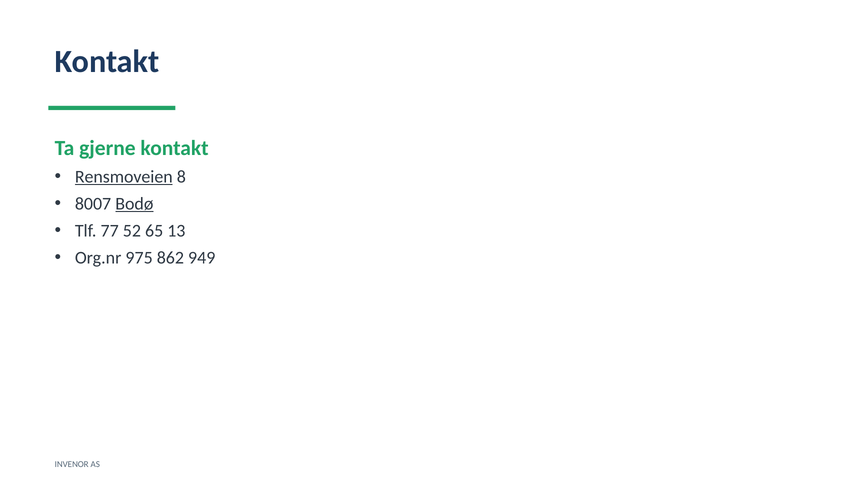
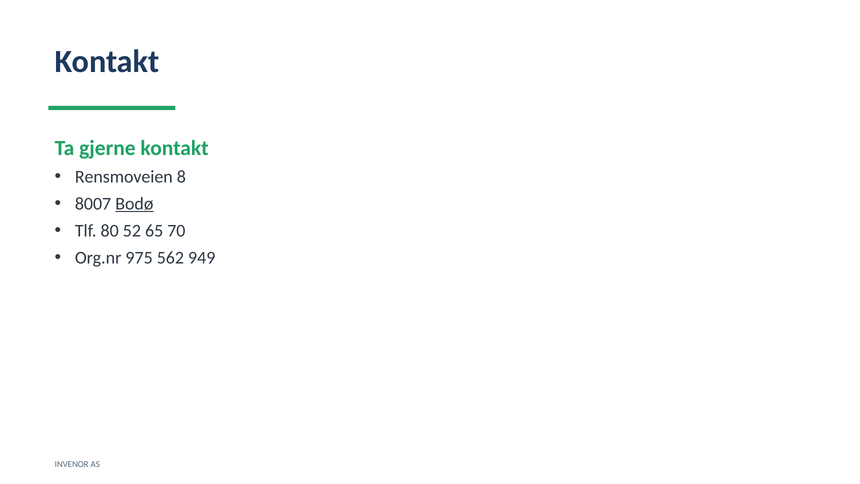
Rensmoveien underline: present -> none (124, 177)
77: 77 -> 80 (110, 231)
13: 13 -> 70 (176, 231)
862: 862 -> 562 (170, 258)
